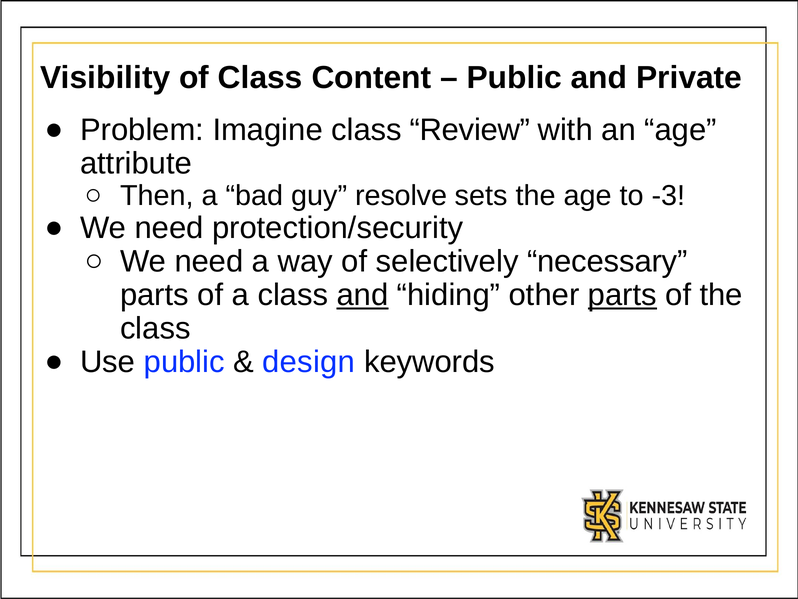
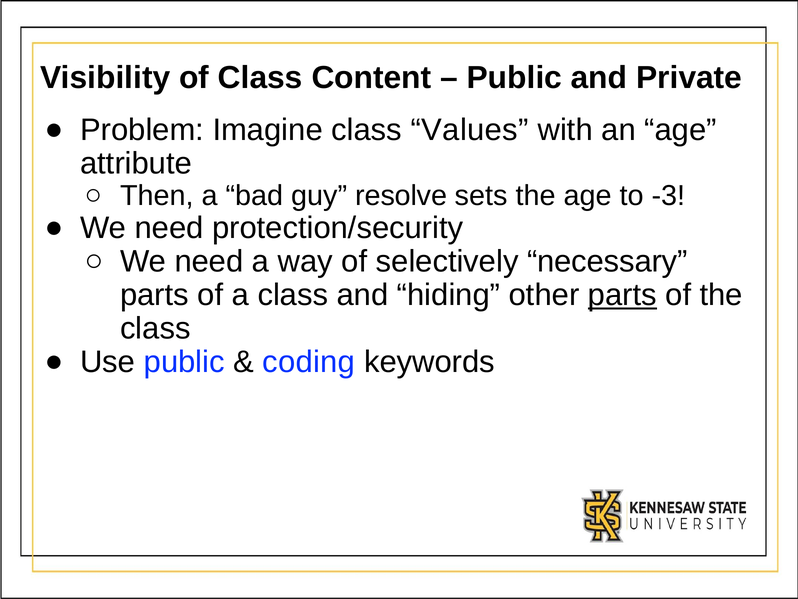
Review: Review -> Values (470, 130)
and underline: present -> none (363, 295)
design: design -> coding (309, 362)
